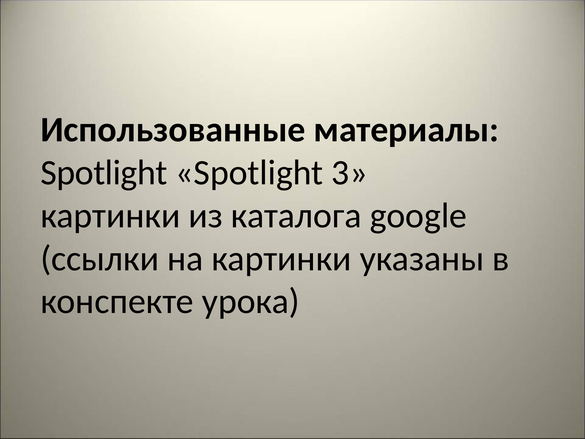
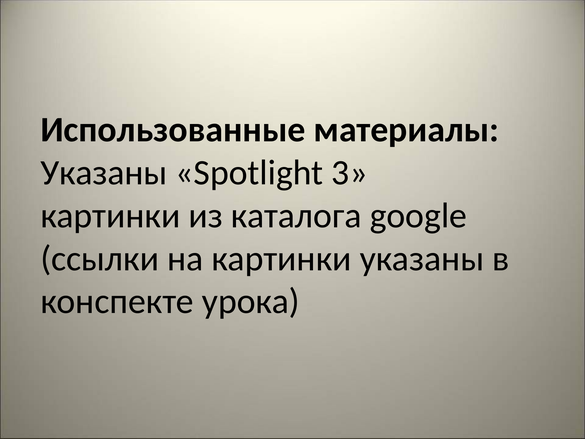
Spotlight: Spotlight -> Указаны (104, 173)
